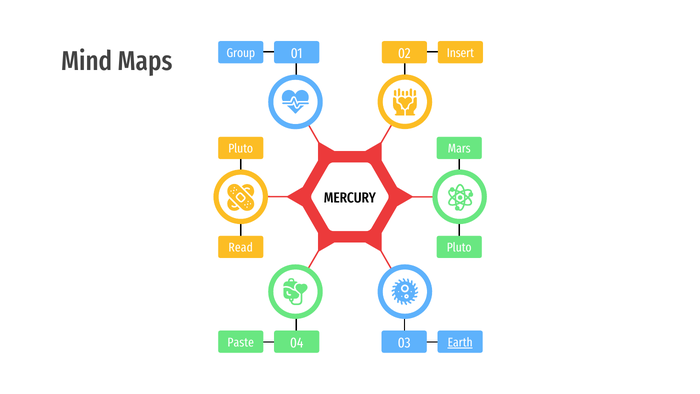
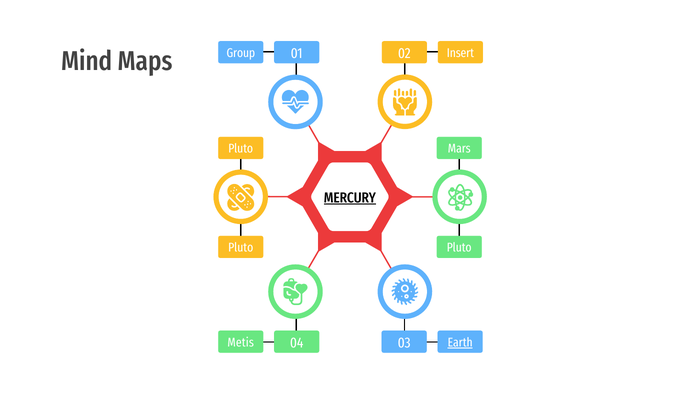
MERCURY underline: none -> present (350, 198)
Read: Read -> Pluto (241, 248)
Paste: Paste -> Metis (241, 342)
